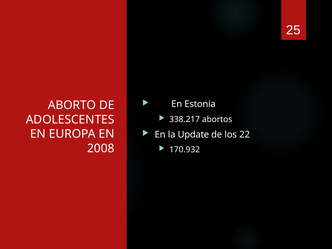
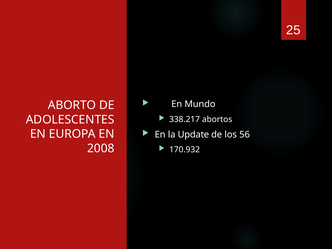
Estonia: Estonia -> Mundo (200, 104)
22: 22 -> 56 (245, 134)
